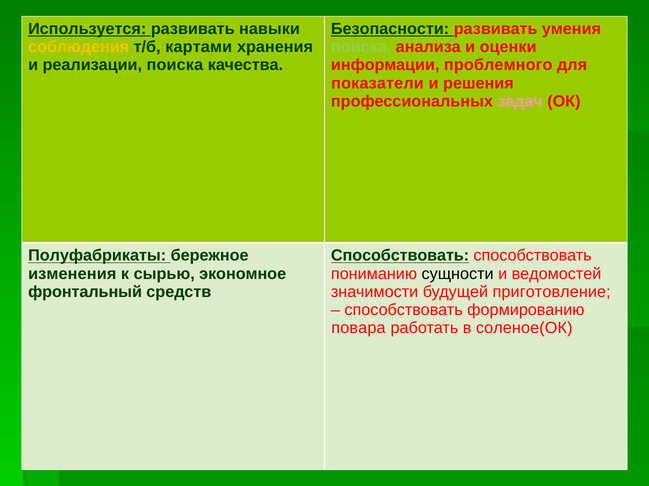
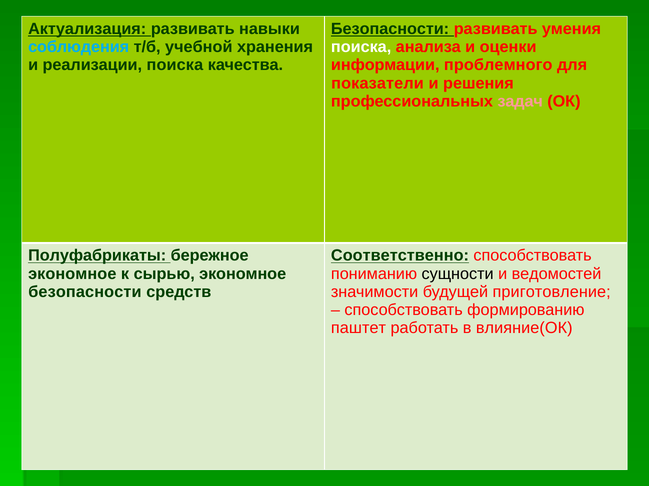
Используется: Используется -> Актуализация (87, 29)
соблюдения colour: yellow -> light blue (79, 47)
картами: картами -> учебной (199, 47)
поиска colour: light green -> white (361, 47)
Способствовать: Способствовать -> Соответственно (400, 256)
изменения: изменения -> экономное (72, 274)
фронтальный: фронтальный -> безопасности (85, 292)
повара: повара -> паштет (359, 329)
соленое(ОК: соленое(ОК -> влияние(ОК (524, 329)
